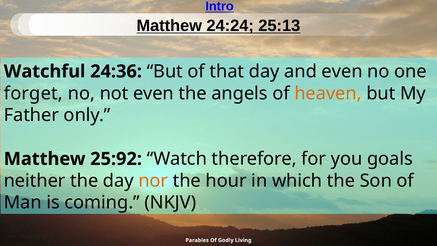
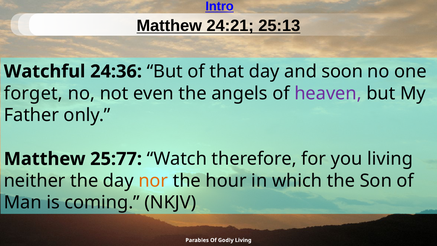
24:24: 24:24 -> 24:21 (230, 26)
and even: even -> soon (342, 71)
heaven colour: orange -> purple (328, 93)
25:92: 25:92 -> 25:77 (116, 159)
you goals: goals -> living (390, 159)
